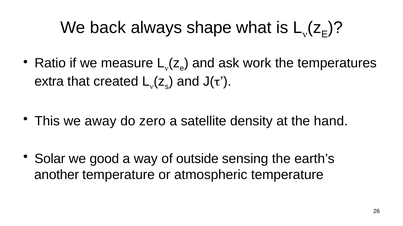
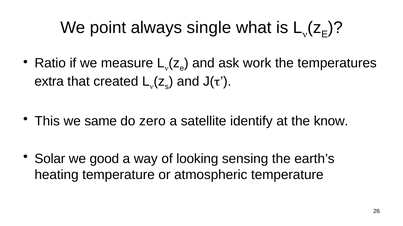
back: back -> point (108, 28)
shape: shape -> single (209, 28)
away: away -> same (101, 122)
density: density -> identify (251, 122)
hand: hand -> know (331, 122)
outside: outside -> looking (197, 159)
another: another -> heating (57, 175)
